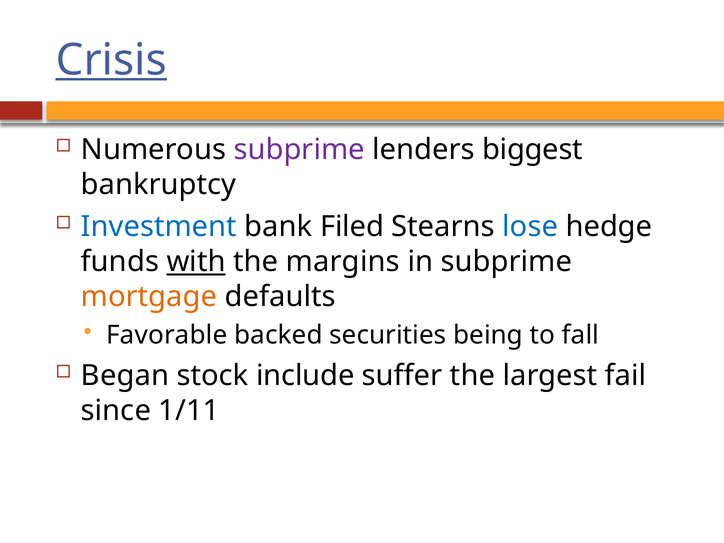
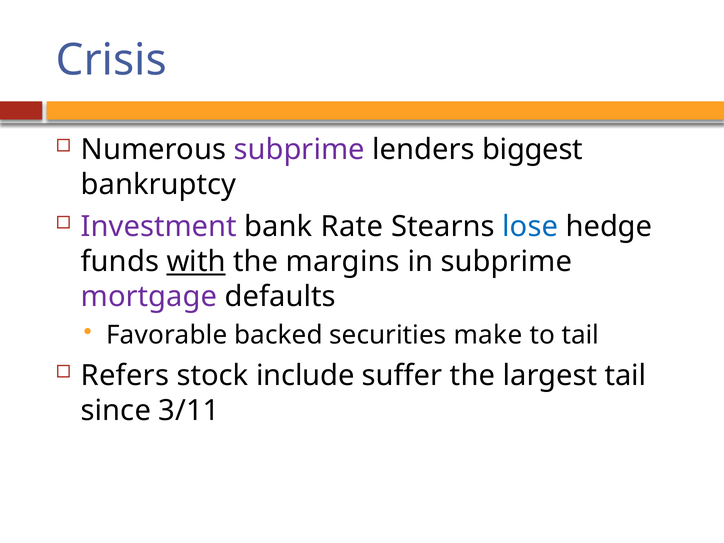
Crisis underline: present -> none (111, 60)
Investment colour: blue -> purple (159, 227)
Filed: Filed -> Rate (352, 227)
mortgage colour: orange -> purple (149, 297)
being: being -> make (488, 335)
to fall: fall -> tail (581, 335)
Began: Began -> Refers (125, 376)
largest fail: fail -> tail (625, 376)
1/11: 1/11 -> 3/11 (189, 411)
